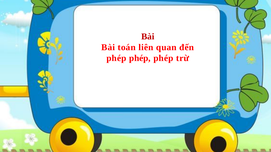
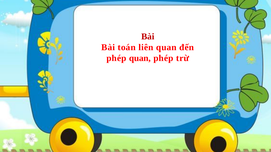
phép: phép -> quan (140, 58)
